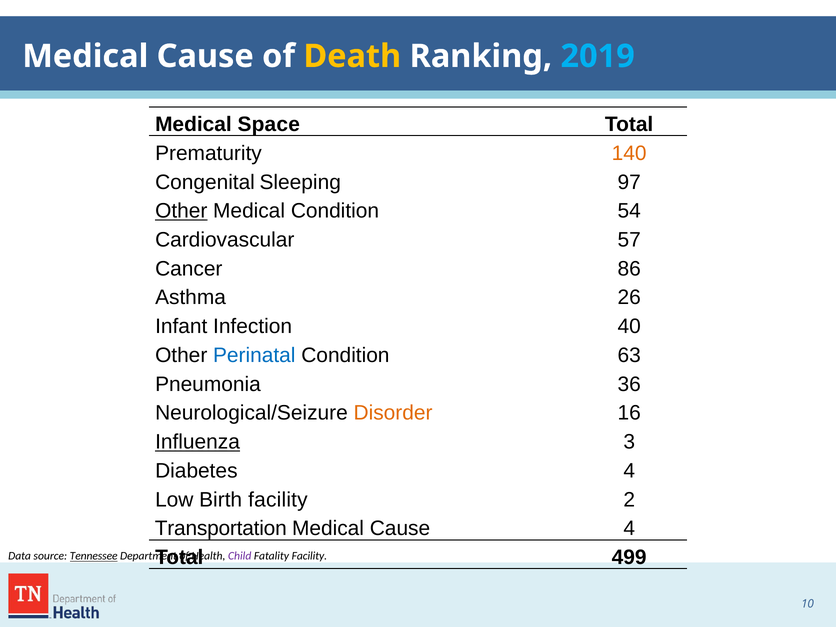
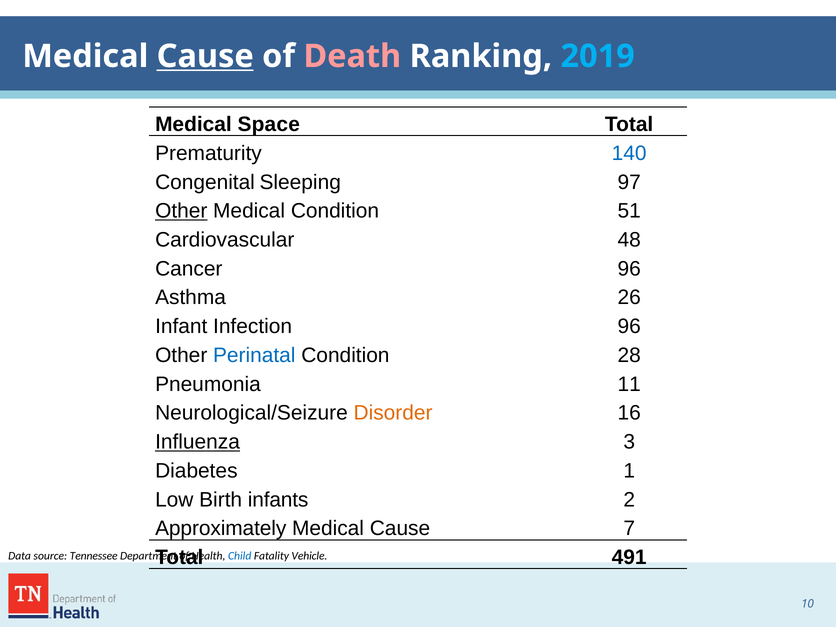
Cause underline: none -> present (205, 56)
Death colour: yellow -> pink (352, 56)
140 colour: orange -> blue (629, 153)
54: 54 -> 51 (629, 211)
57: 57 -> 48 (629, 240)
Cancer 86: 86 -> 96 (629, 269)
Infection 40: 40 -> 96 (629, 326)
63: 63 -> 28 (629, 355)
36: 36 -> 11 (629, 384)
Diabetes 4: 4 -> 1 (629, 471)
Birth facility: facility -> infants (278, 500)
Transportation: Transportation -> Approximately (221, 529)
Cause 4: 4 -> 7 (629, 529)
499: 499 -> 491 (629, 557)
Tennessee underline: present -> none (94, 556)
Child colour: purple -> blue (240, 556)
Fatality Facility: Facility -> Vehicle (309, 556)
